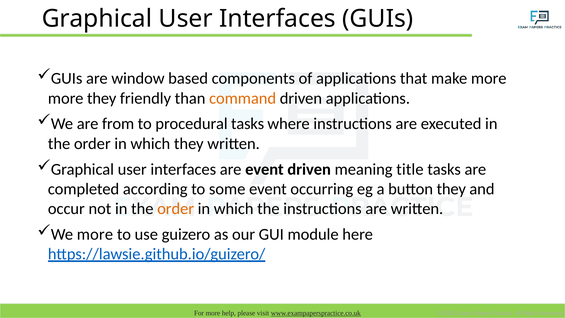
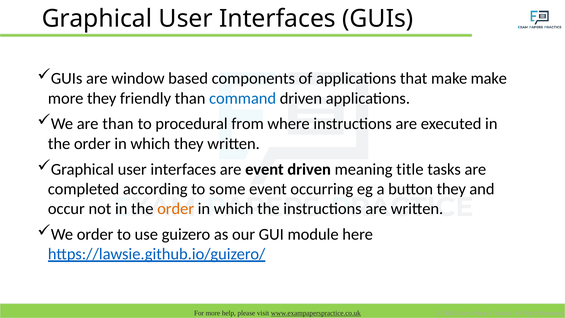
make more: more -> make (489, 78)
command colour: orange -> blue (243, 98)
are from: from -> than (118, 124)
procedural tasks: tasks -> from (248, 124)
We more: more -> order (95, 234)
